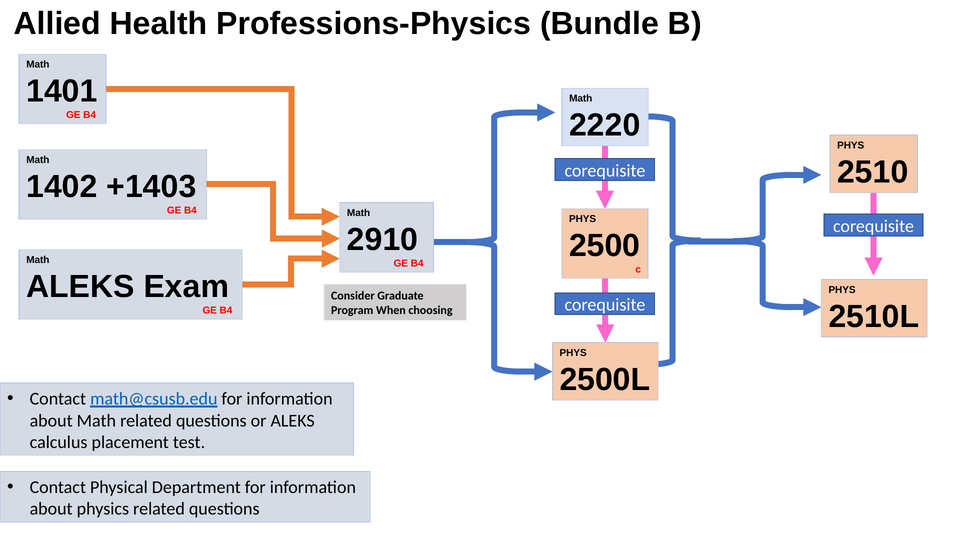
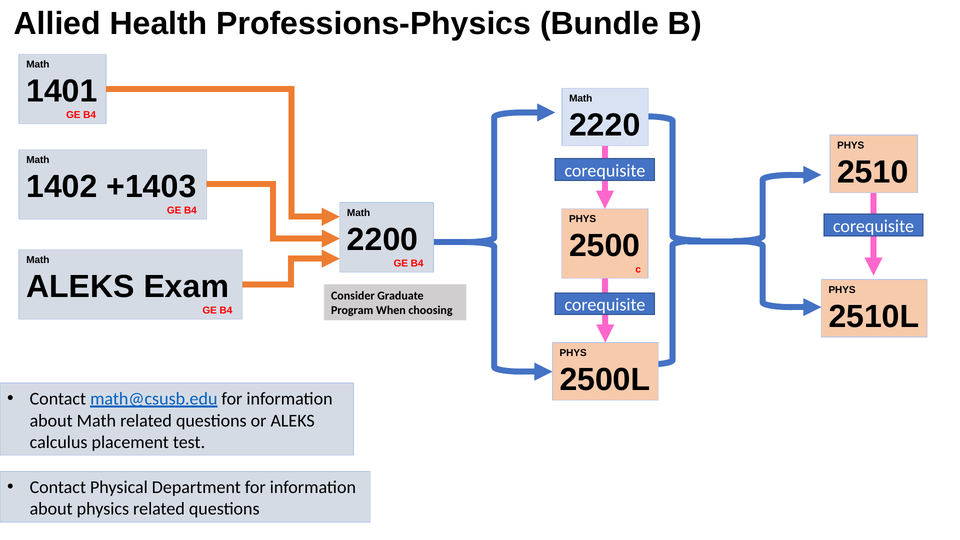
2910: 2910 -> 2200 (383, 240)
